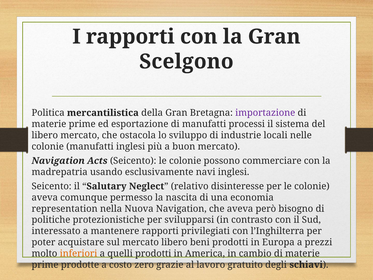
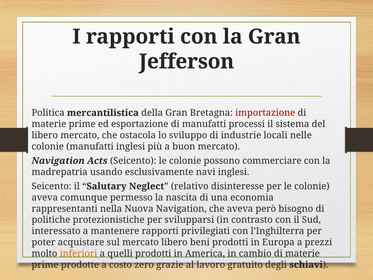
Scelgono: Scelgono -> Jefferson (187, 62)
importazione colour: purple -> red (265, 113)
representation: representation -> rappresentanti (65, 208)
